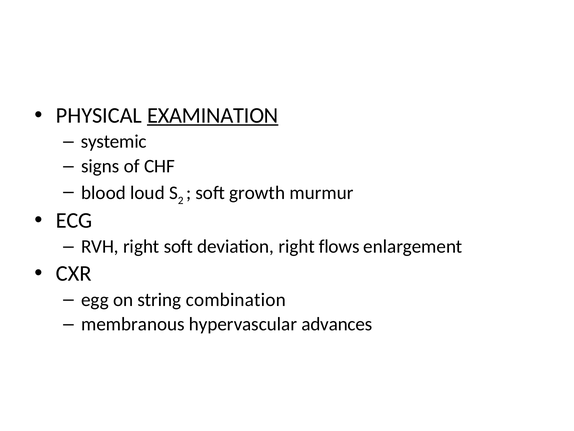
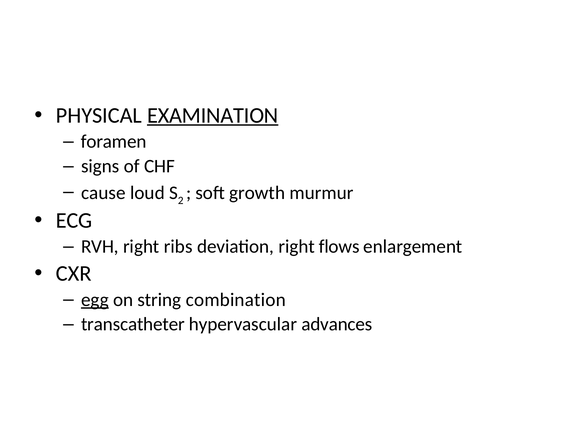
systemic: systemic -> foramen (114, 141)
blood: blood -> cause (103, 193)
right soft: soft -> ribs (178, 246)
egg underline: none -> present (95, 299)
membranous: membranous -> transcatheter (133, 324)
